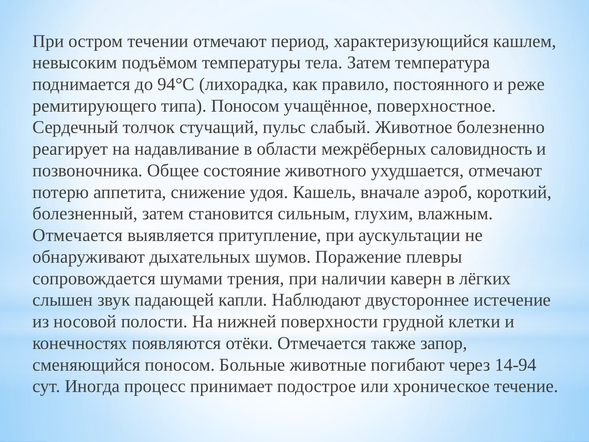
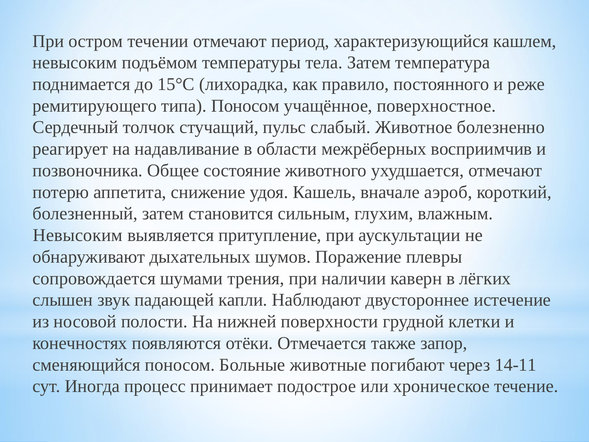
94°C: 94°C -> 15°C (176, 84)
саловидность: саловидность -> восприимчив (482, 149)
Отмечается: Отмечается -> Невысоким (78, 235)
14-94: 14-94 -> 14-11 (516, 365)
